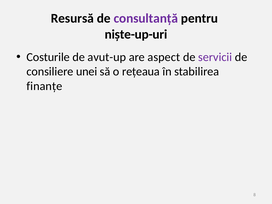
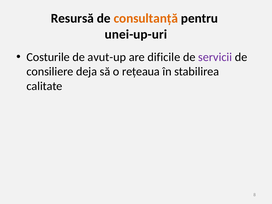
consultanță colour: purple -> orange (146, 18)
niște-up-uri: niște-up-uri -> unei-up-uri (136, 34)
aspect: aspect -> dificile (164, 57)
unei: unei -> deja (87, 72)
finanțe: finanțe -> calitate (44, 86)
